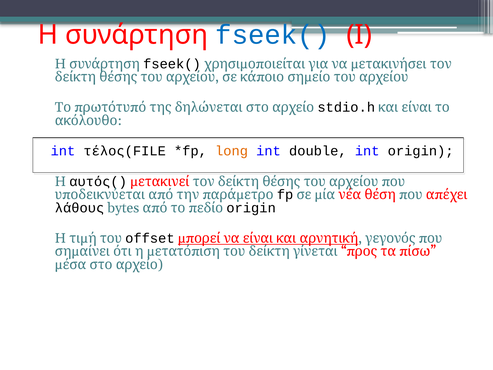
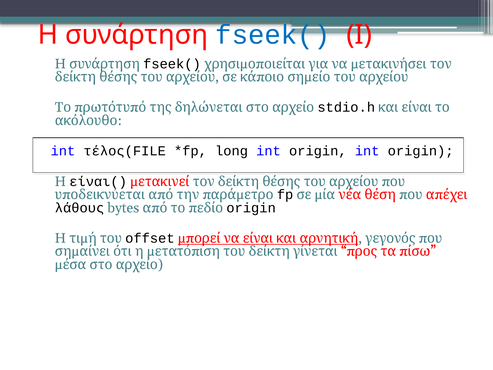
long colour: orange -> black (232, 151)
double: double -> origin (318, 151)
αυτός(: αυτός( -> είναι( (98, 181)
